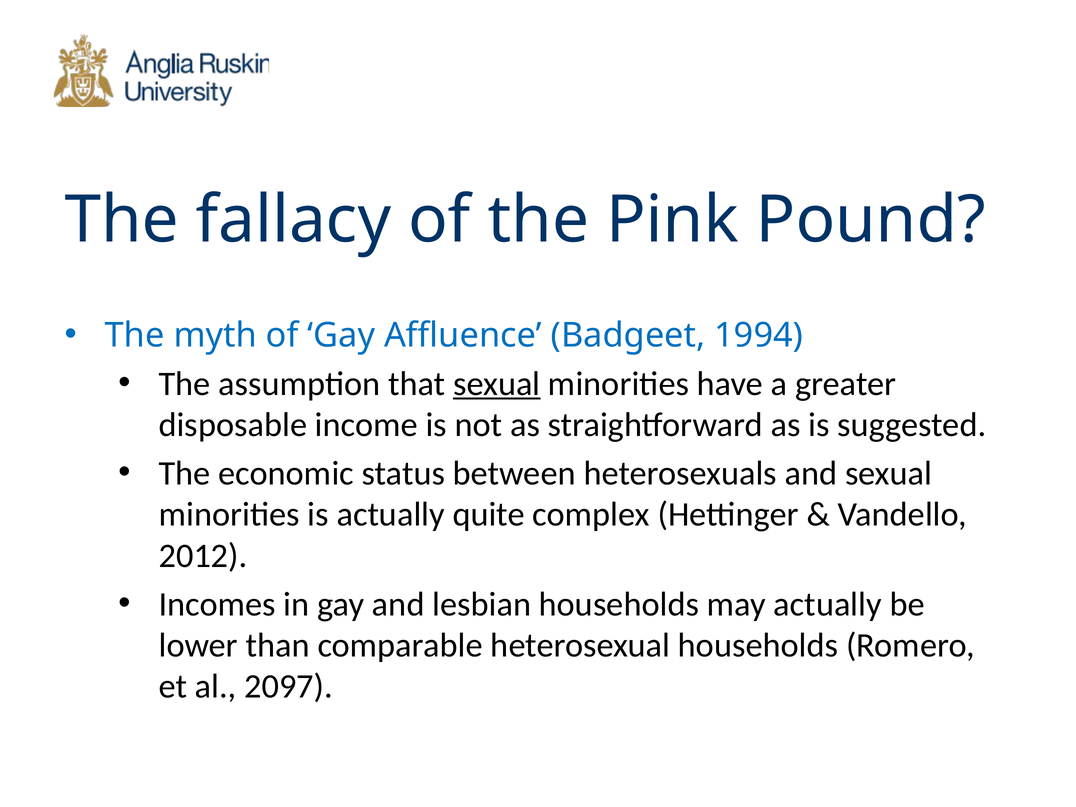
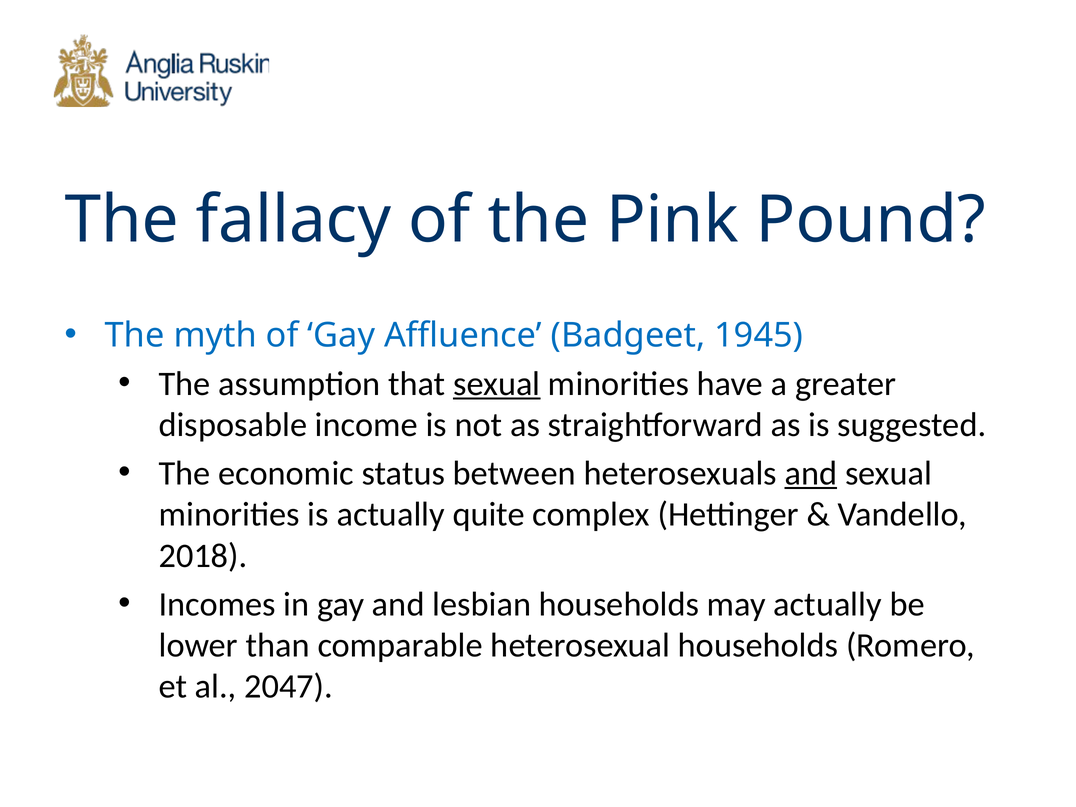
1994: 1994 -> 1945 (759, 335)
and underline: none -> present (811, 473)
2012: 2012 -> 2018 (203, 556)
2097: 2097 -> 2047 (289, 687)
